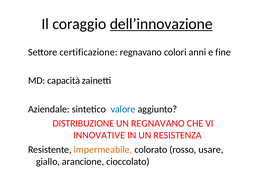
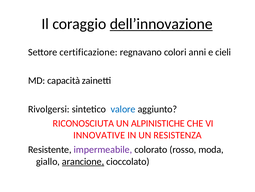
fine: fine -> cieli (223, 52)
Aziendale: Aziendale -> Rivolgersi (49, 109)
DISTRIBUZIONE: DISTRIBUZIONE -> RICONOSCIUTA (83, 123)
UN REGNAVANO: REGNAVANO -> ALPINISTICHE (158, 123)
impermeabile colour: orange -> purple (103, 149)
usare: usare -> moda (211, 149)
arancione underline: none -> present (83, 161)
